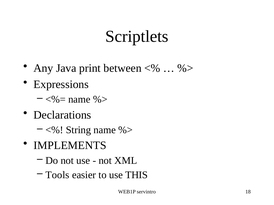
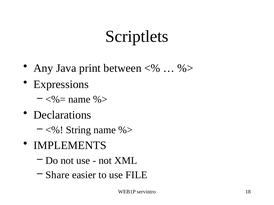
Tools: Tools -> Share (57, 175)
THIS: THIS -> FILE (136, 175)
